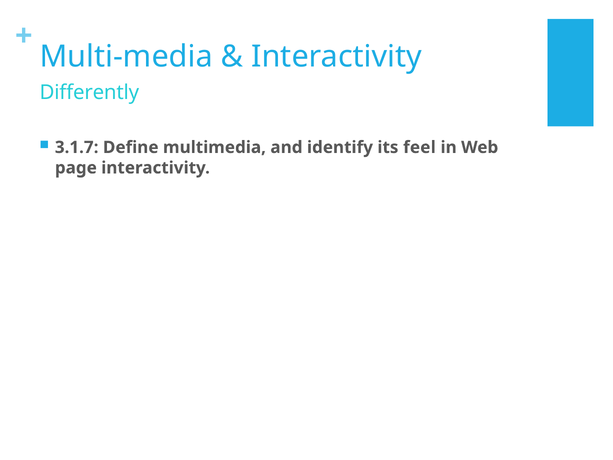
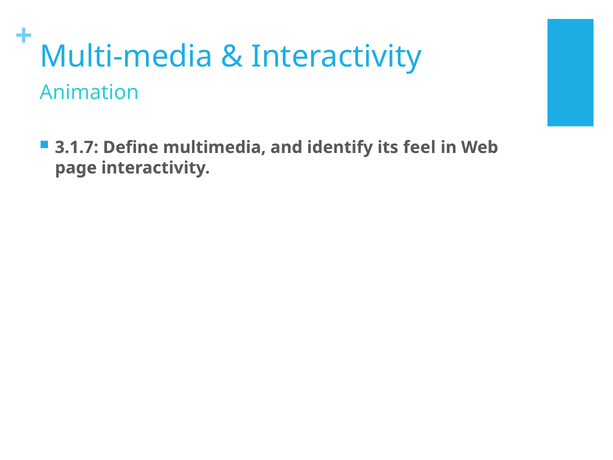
Differently: Differently -> Animation (89, 92)
